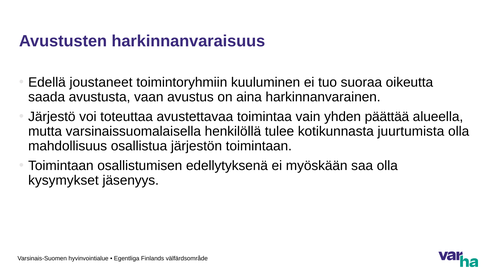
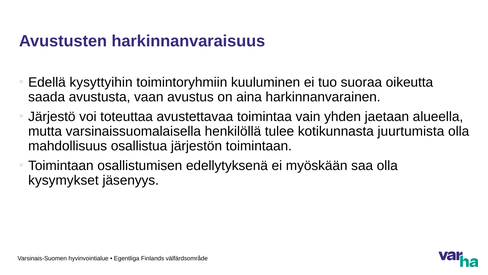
joustaneet: joustaneet -> kysyttyihin (101, 82)
päättää: päättää -> jaetaan (387, 116)
